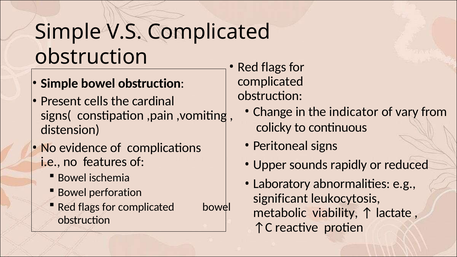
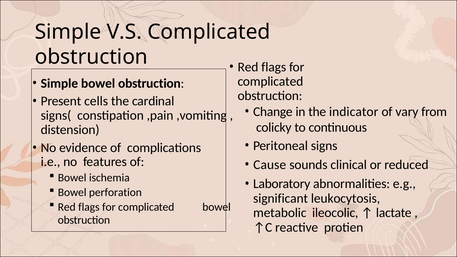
Upper: Upper -> Cause (270, 165)
rapidly: rapidly -> clinical (349, 165)
viability: viability -> ileocolic (335, 213)
